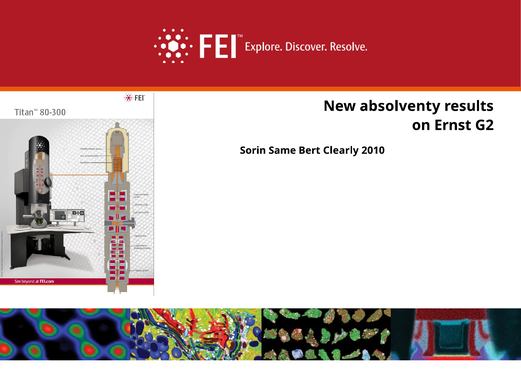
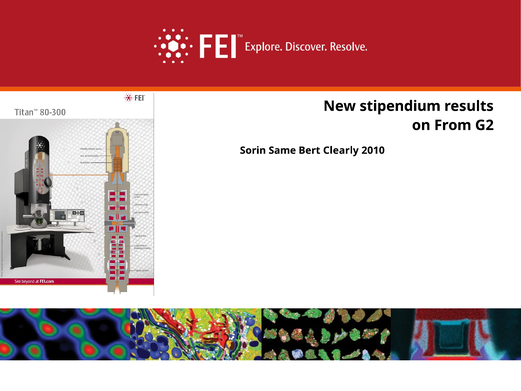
absolventy: absolventy -> stipendium (400, 106)
Ernst: Ernst -> From (453, 125)
